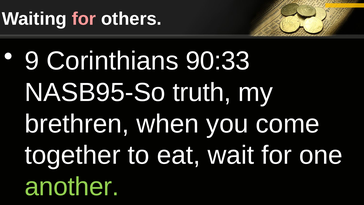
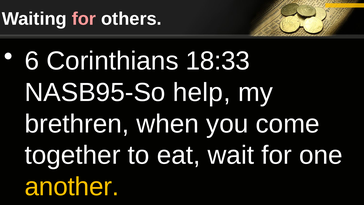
9: 9 -> 6 (32, 61)
90:33: 90:33 -> 18:33 (218, 61)
truth: truth -> help (202, 92)
another colour: light green -> yellow (72, 187)
